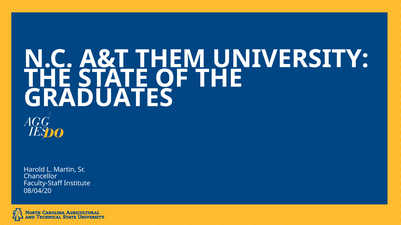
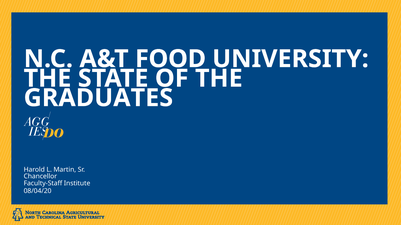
THEM: THEM -> FOOD (171, 59)
